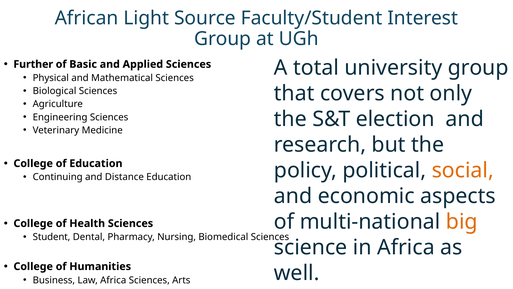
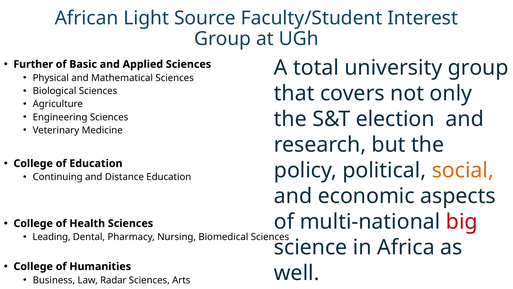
big colour: orange -> red (462, 221)
Student: Student -> Leading (52, 237)
Law Africa: Africa -> Radar (113, 280)
